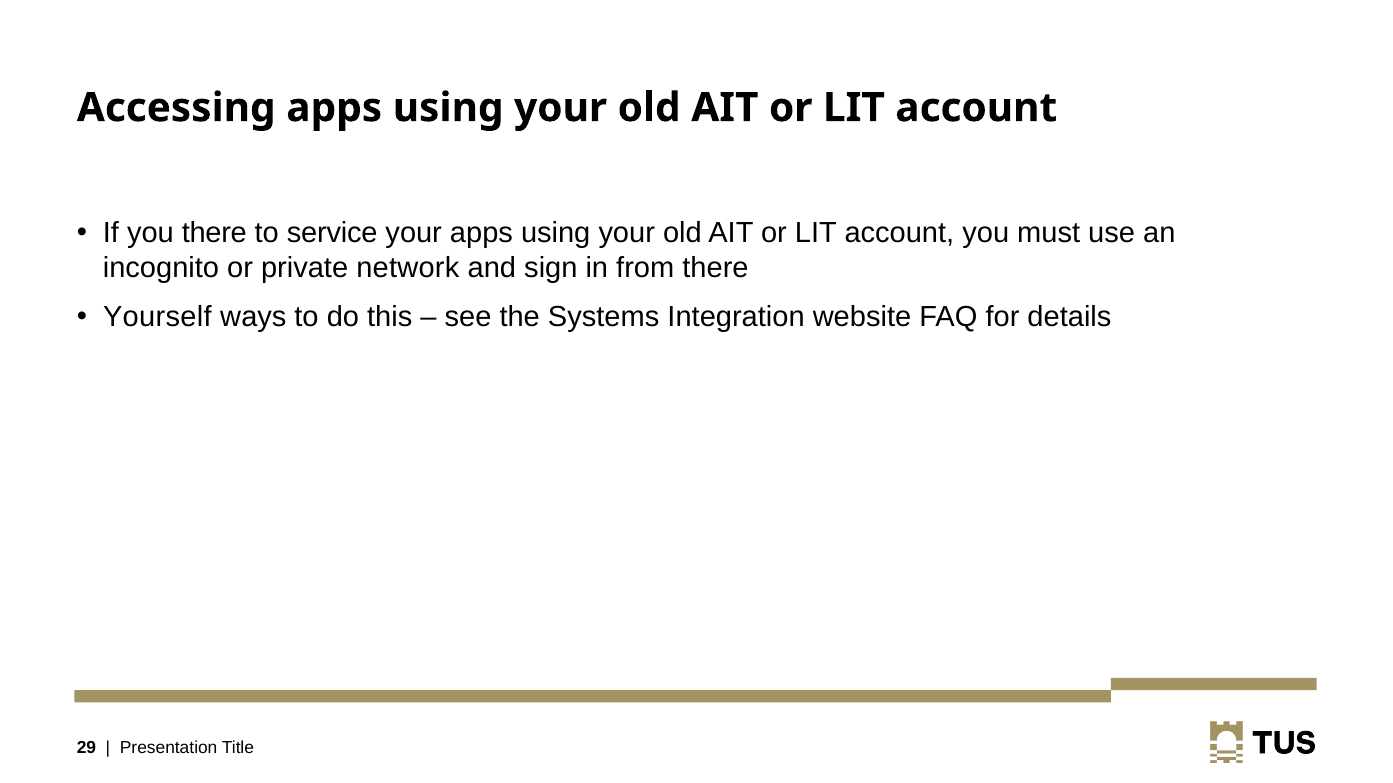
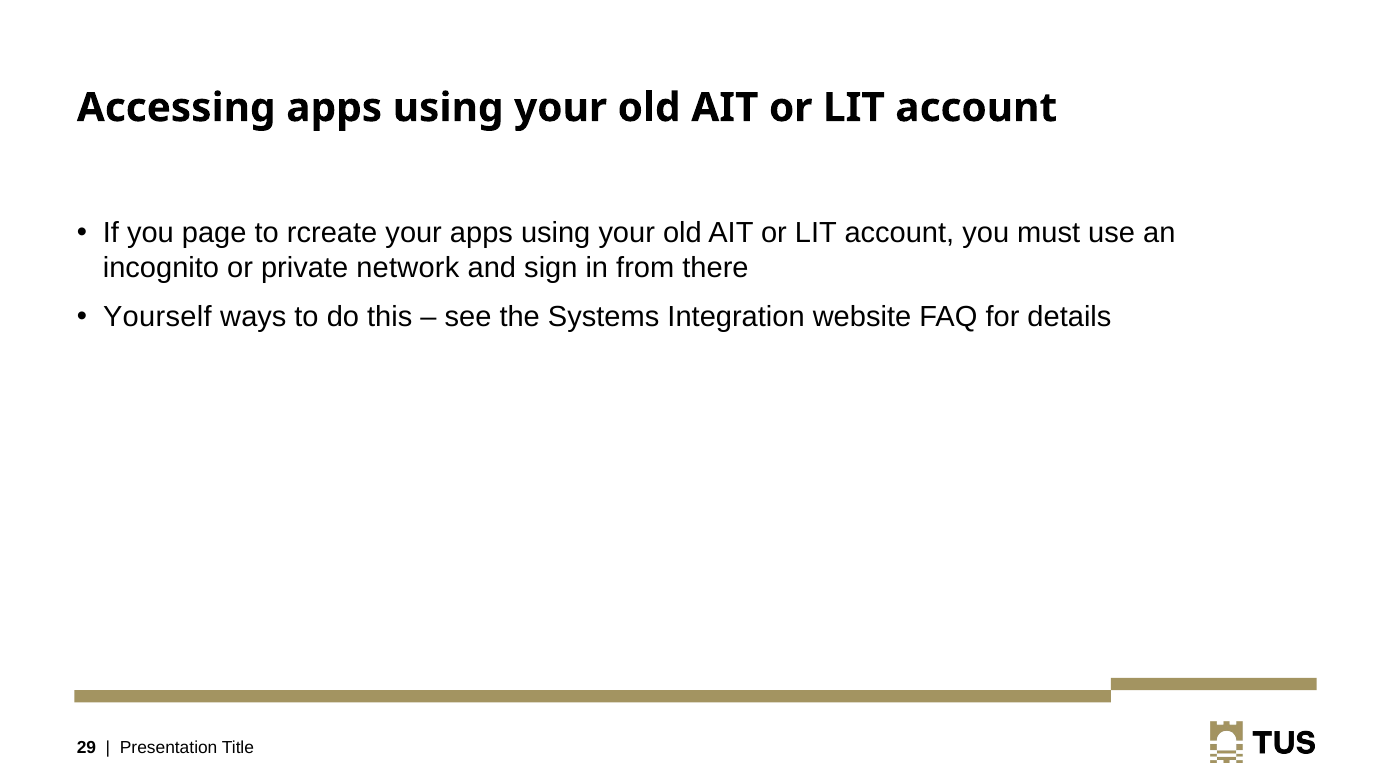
you there: there -> page (214, 233)
service: service -> rcreate (332, 233)
